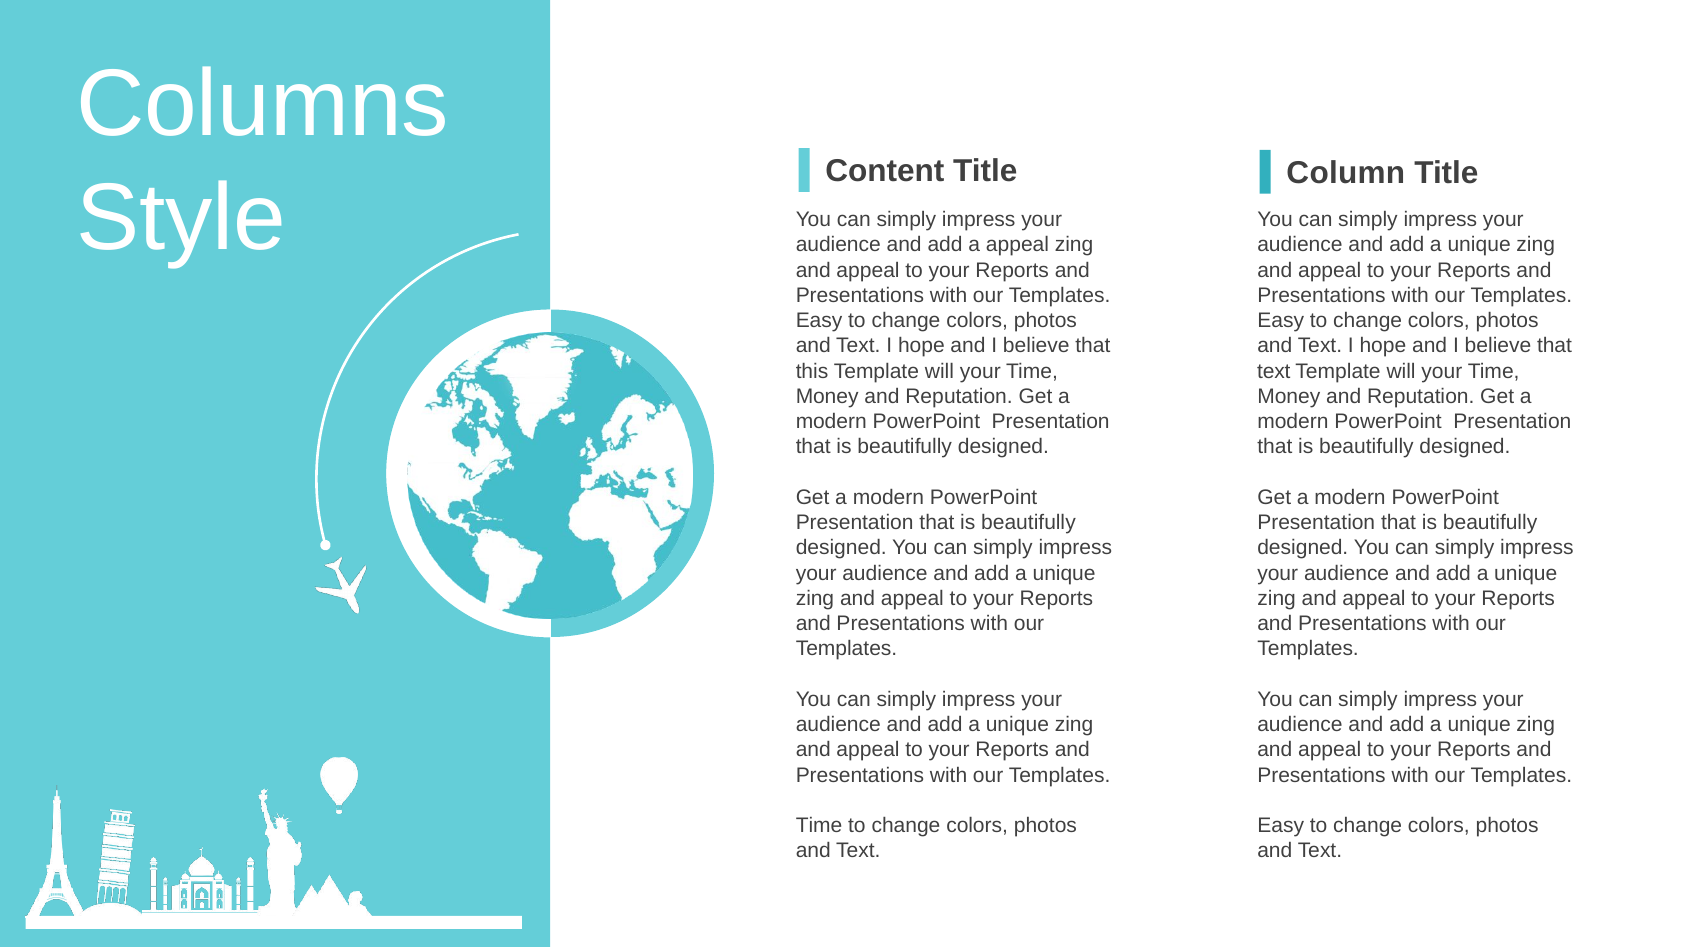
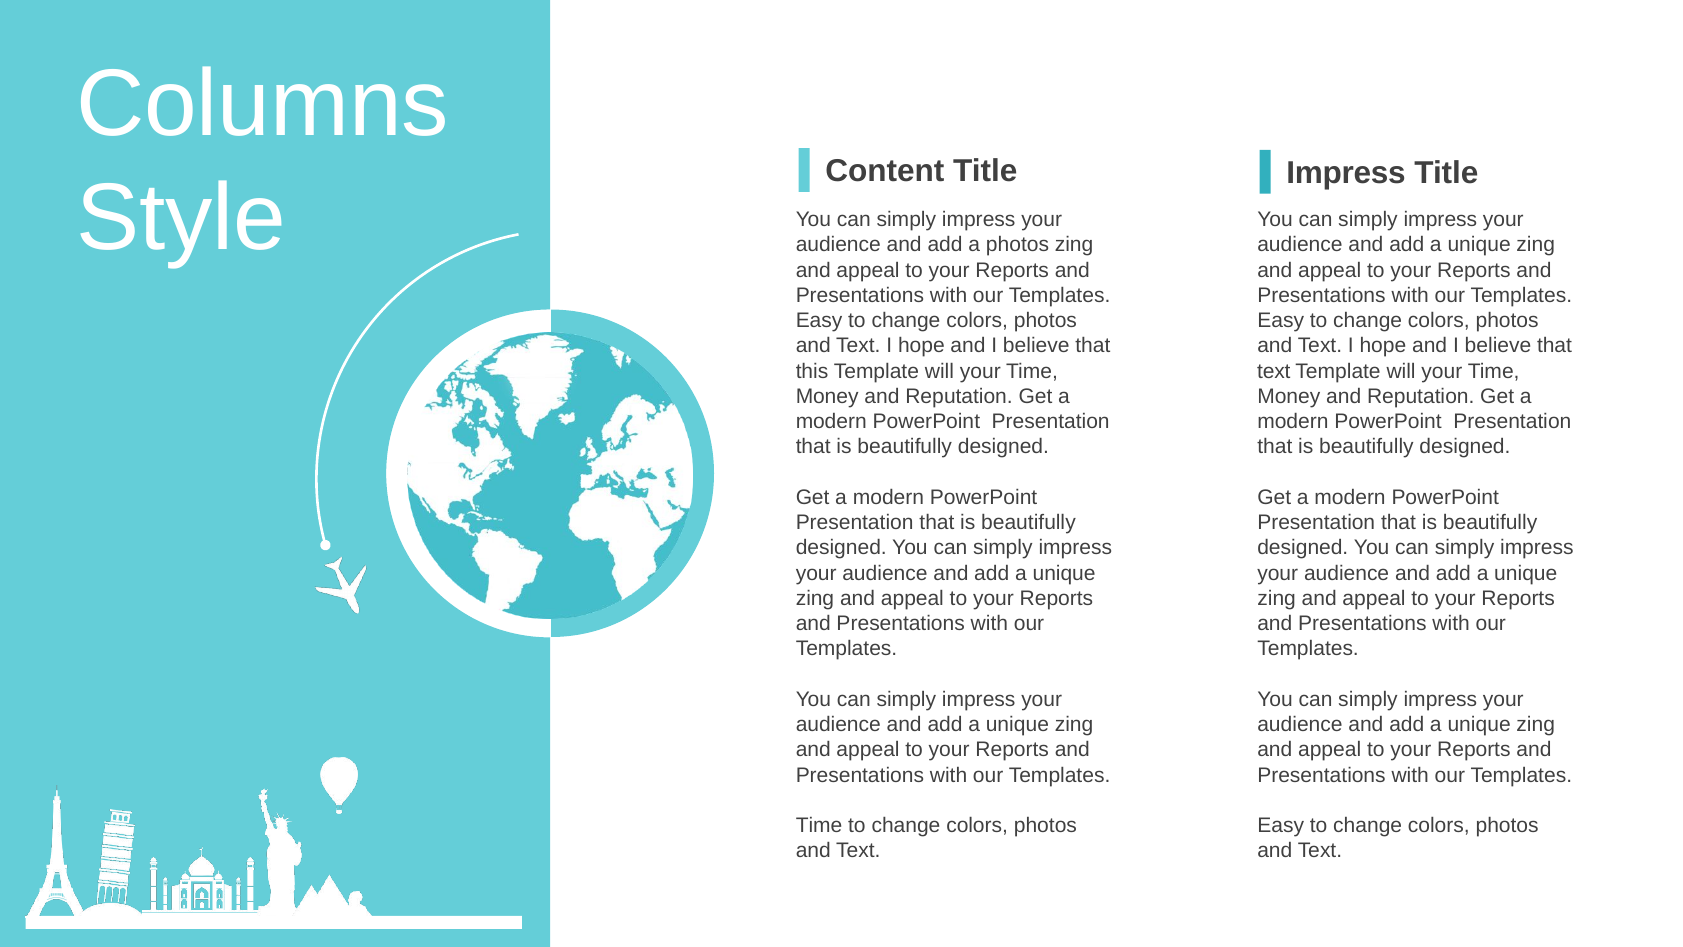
Title Column: Column -> Impress (1346, 173)
a appeal: appeal -> photos (1017, 245)
